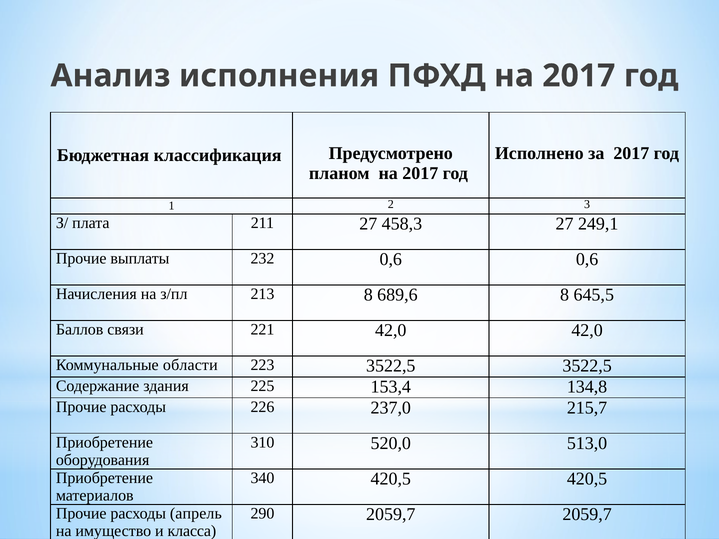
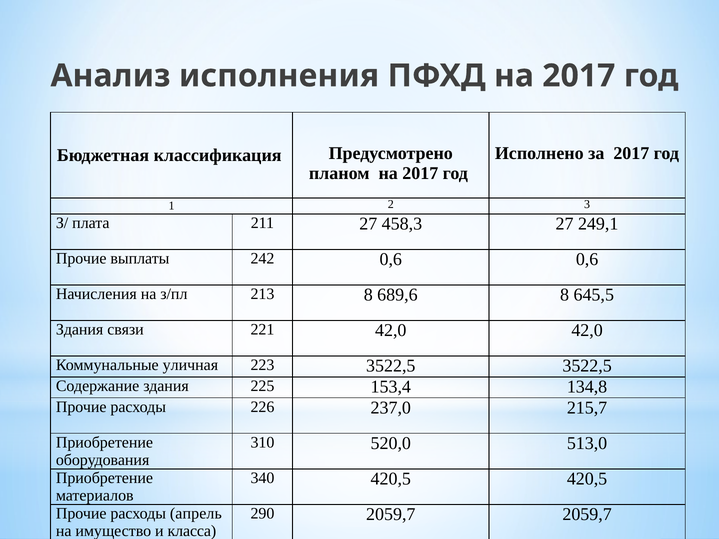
232: 232 -> 242 (262, 258)
Баллов: Баллов -> Здания (80, 330)
области: области -> уличная (190, 365)
